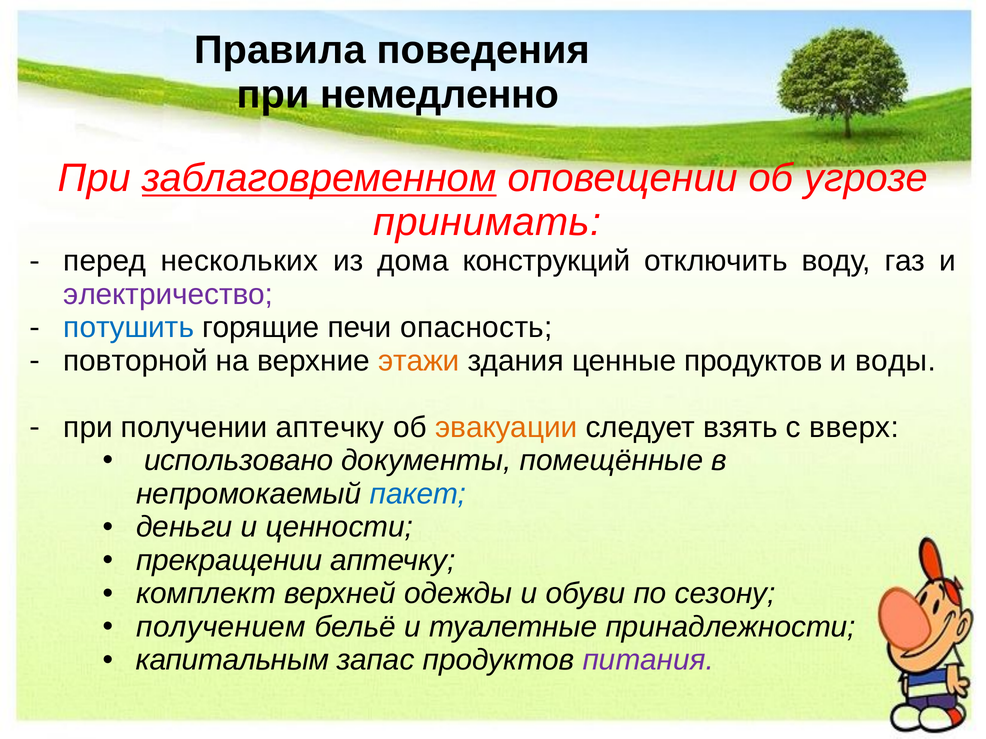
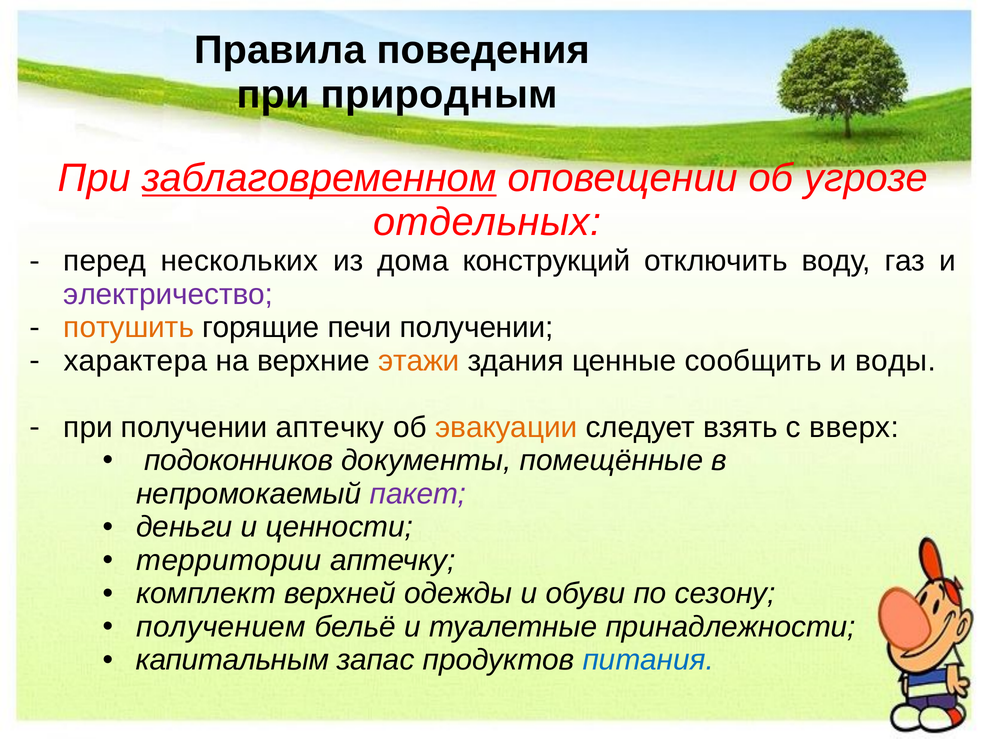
немедленно: немедленно -> природным (439, 95)
принимать: принимать -> отдельных (487, 222)
потушить colour: blue -> orange (129, 328)
печи опасность: опасность -> получении (477, 328)
повторной: повторной -> характера (135, 361)
ценные продуктов: продуктов -> сообщить (753, 361)
использовано: использовано -> подоконников (239, 461)
пакет colour: blue -> purple (418, 494)
прекращении: прекращении -> территории (229, 561)
питания colour: purple -> blue (648, 661)
